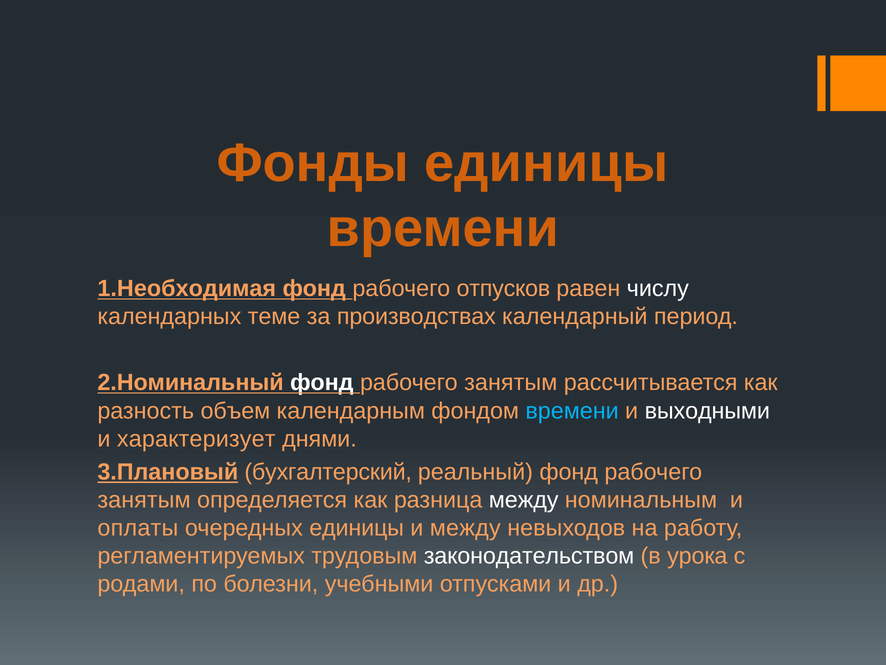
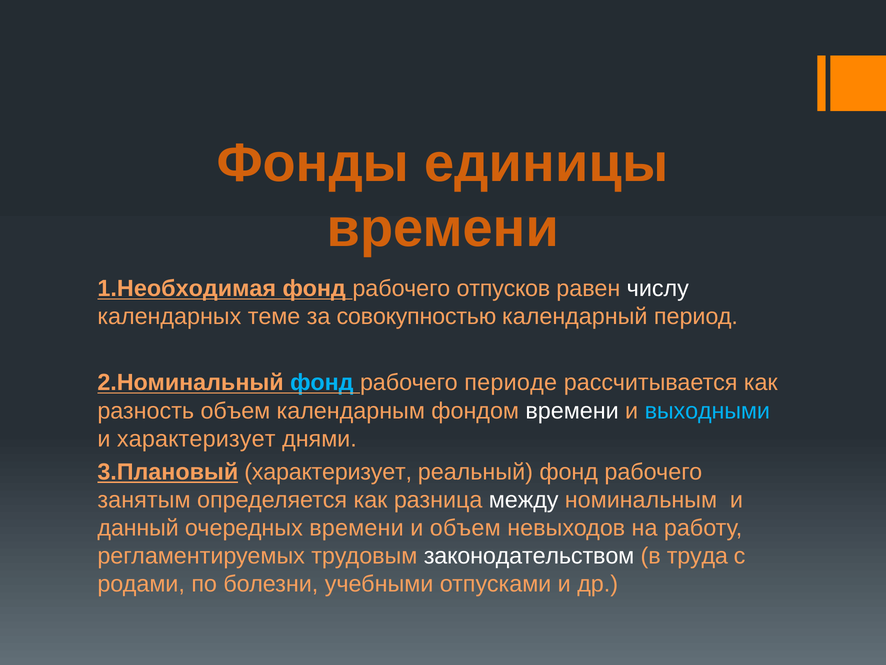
производствах: производствах -> совокупностью (416, 317)
фонд colour: white -> light blue (322, 382)
занятым: занятым -> периоде (511, 382)
времени colour: light blue -> white (572, 410)
выходными colour: white -> light blue (707, 410)
3.Плановый бухгалтерский: бухгалтерский -> характеризует (328, 471)
оплаты: оплаты -> данный (138, 528)
очередных единицы: единицы -> времени (356, 528)
и между: между -> объем (465, 528)
урока: урока -> труда (697, 556)
